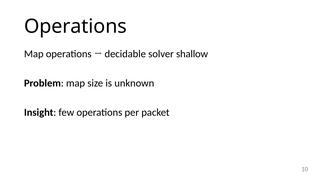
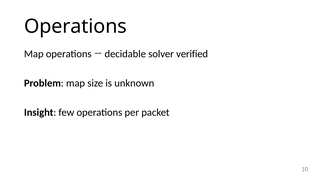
shallow: shallow -> verified (192, 54)
